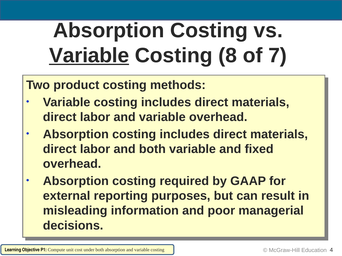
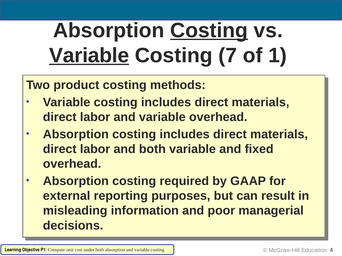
Costing underline: none -> present (209, 31)
8: 8 -> 7 (228, 56)
7: 7 -> 1 (278, 56)
